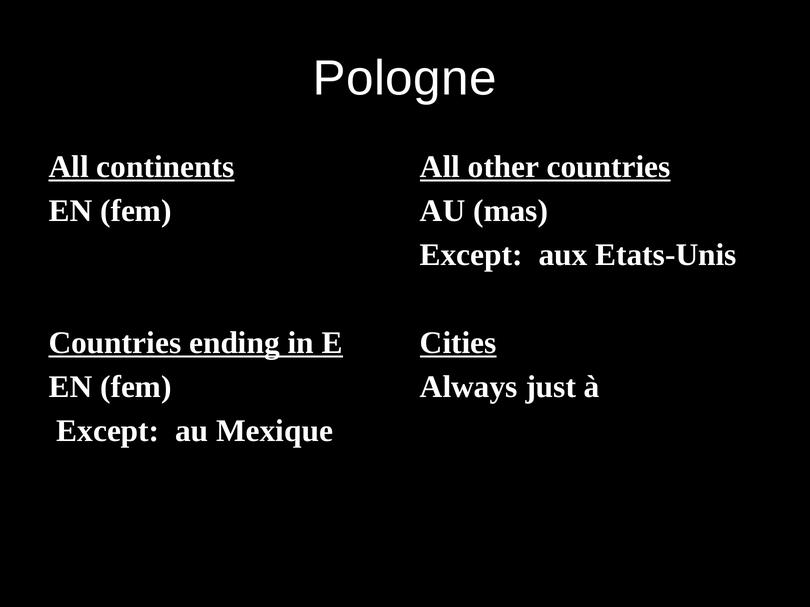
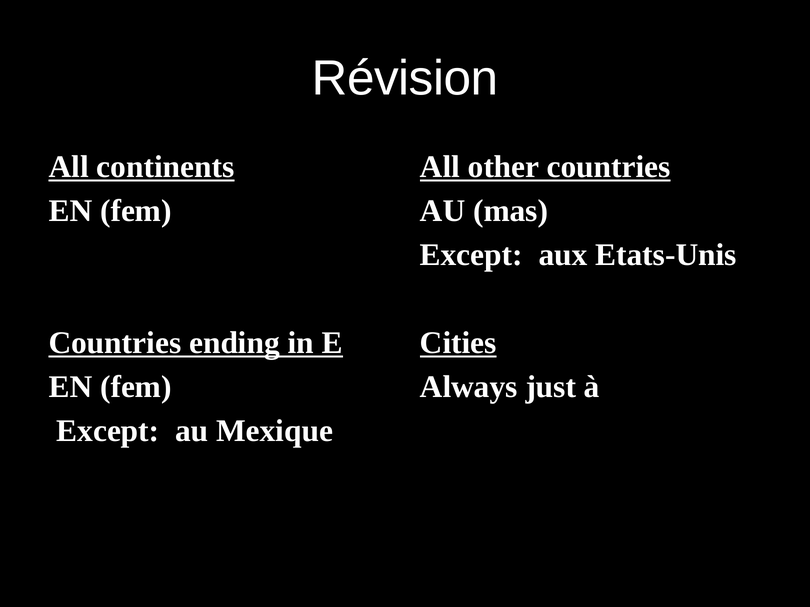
Pologne: Pologne -> Révision (405, 78)
